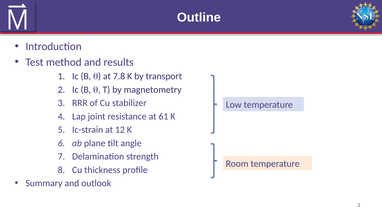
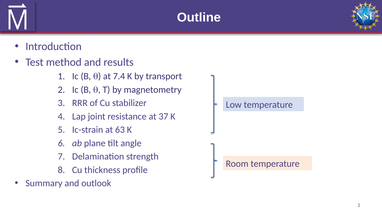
7.8: 7.8 -> 7.4 (119, 76)
61: 61 -> 37 (163, 116)
12: 12 -> 63 (120, 130)
